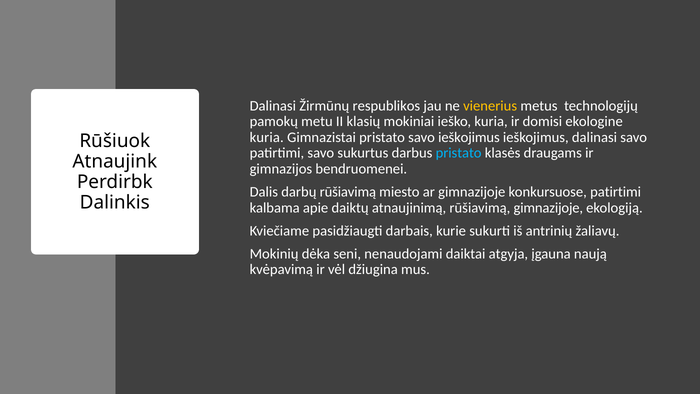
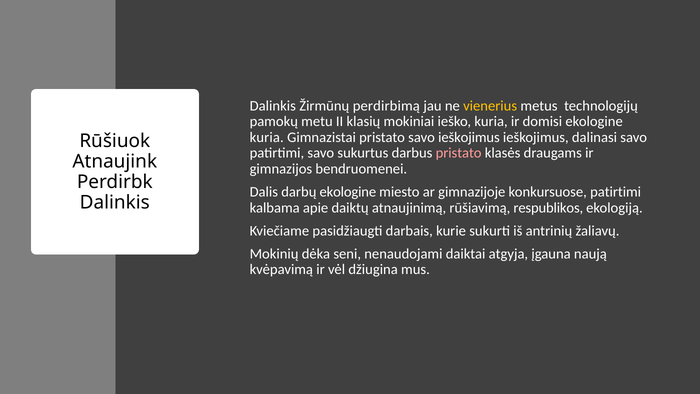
Dalinasi: Dalinasi -> Dalinkis (273, 106)
respublikos: respublikos -> perdirbimą (386, 106)
pristato colour: light blue -> pink (459, 153)
darbų rūšiavimą: rūšiavimą -> ekologine (348, 192)
rūšiavimą gimnazijoje: gimnazijoje -> respublikos (548, 208)
